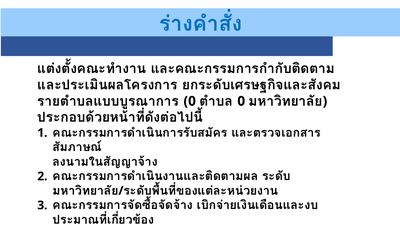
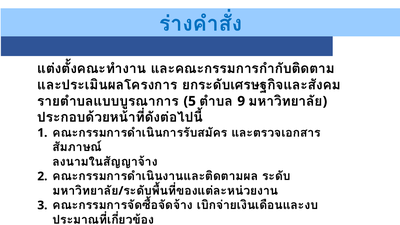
0: 0 -> 5 (190, 101)
0: 0 -> 9 (241, 101)
